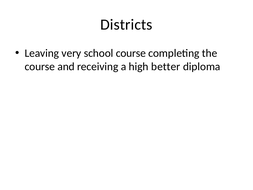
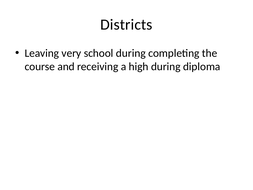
school course: course -> during (131, 53)
high better: better -> during (166, 67)
